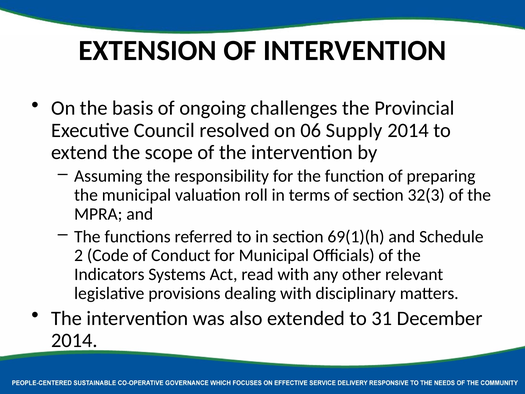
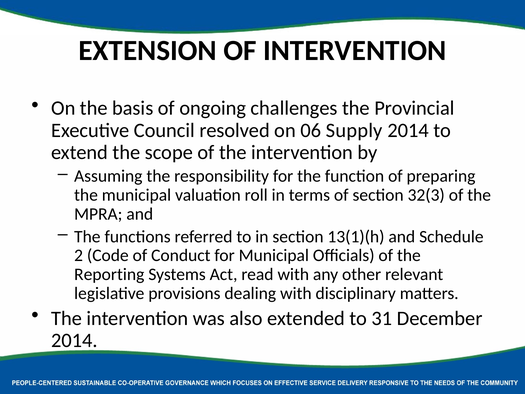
69(1)(h: 69(1)(h -> 13(1)(h (356, 236)
Indicators: Indicators -> Reporting (109, 274)
